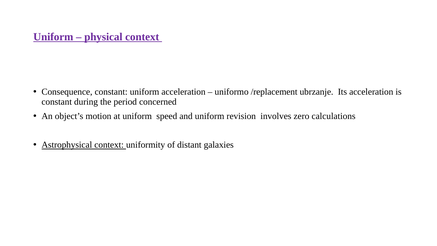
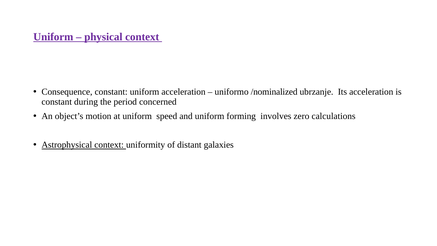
/replacement: /replacement -> /nominalized (274, 92)
revision: revision -> forming (241, 116)
